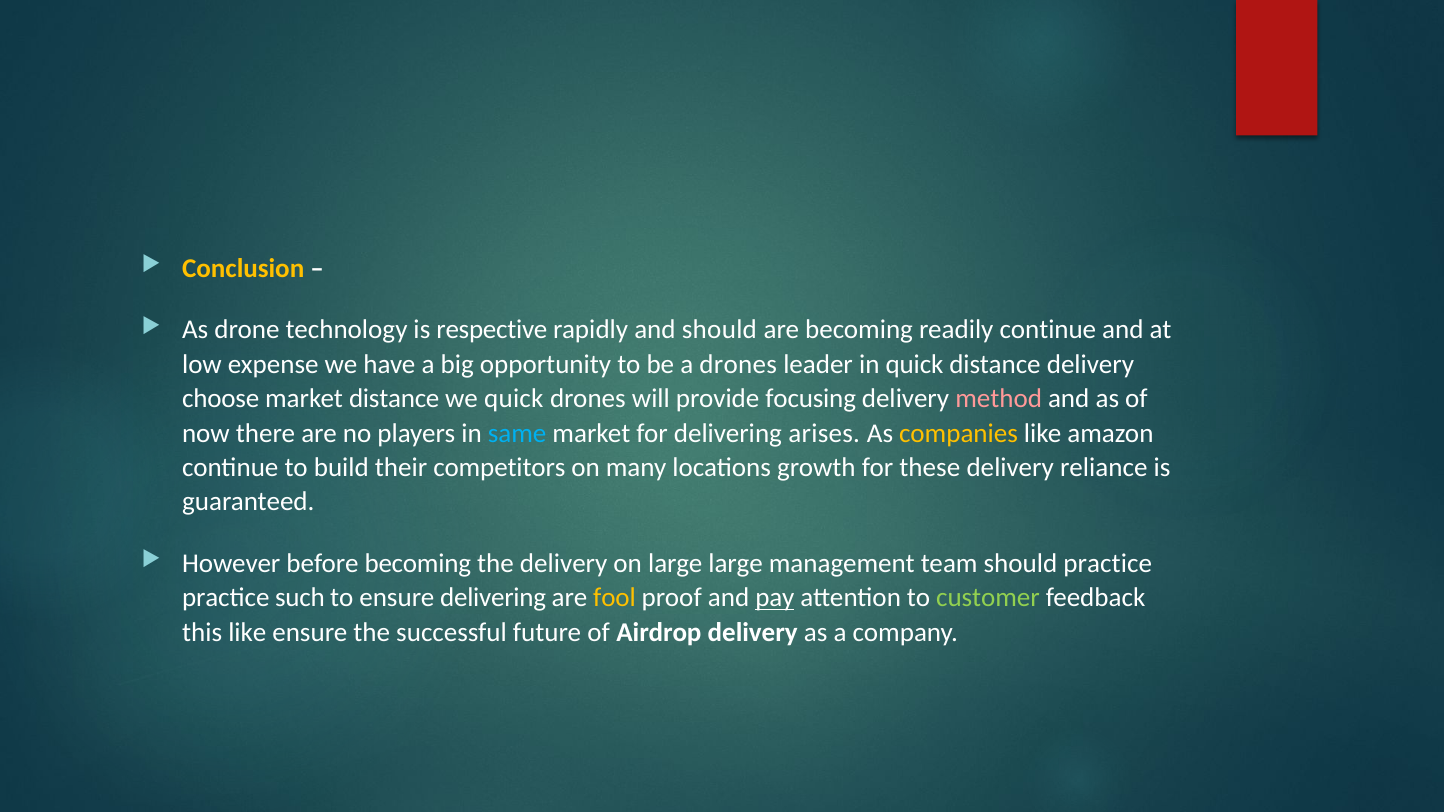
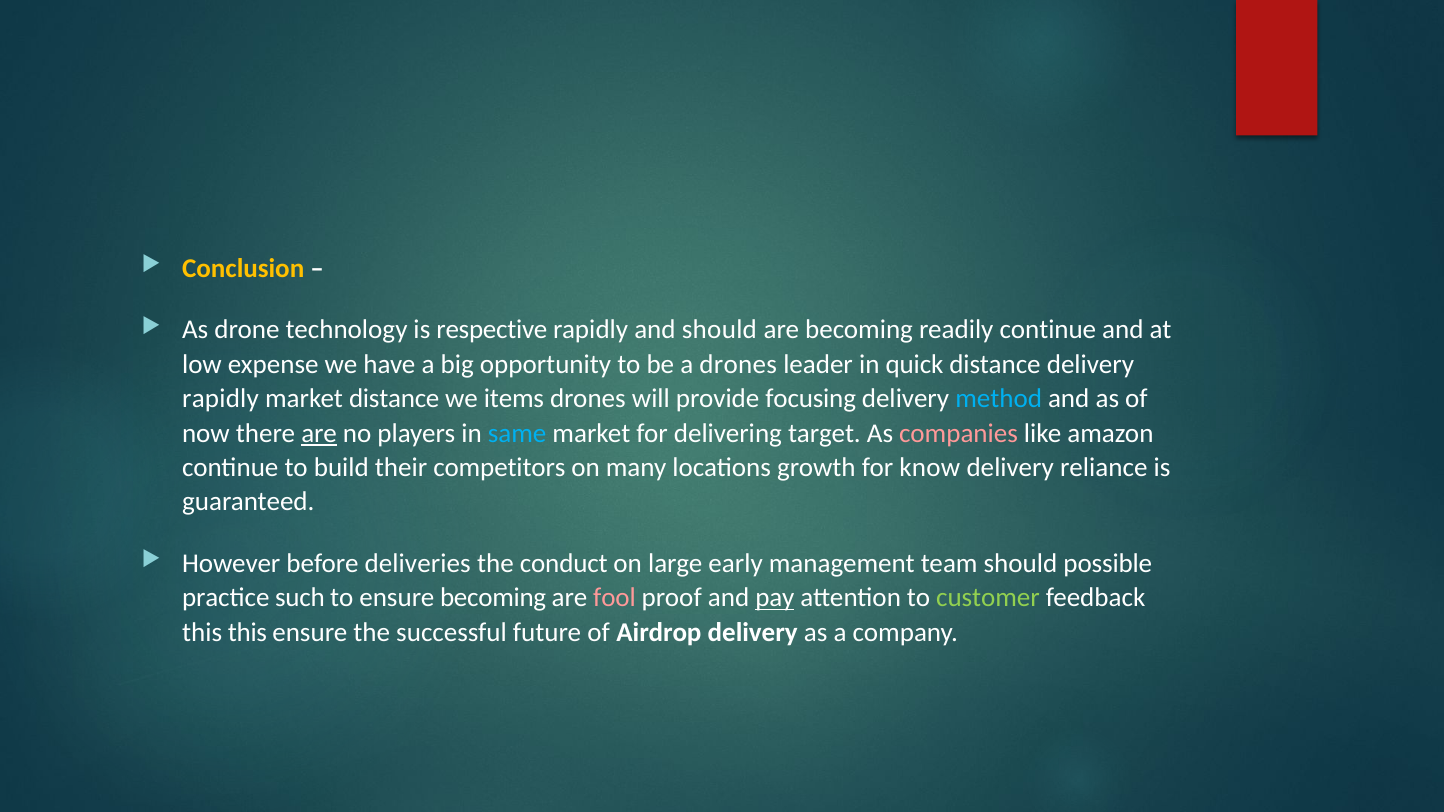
choose: choose -> rapidly (220, 399)
we quick: quick -> items (514, 399)
method colour: pink -> light blue (999, 399)
are underline: none -> present (319, 433)
arises: arises -> target (824, 433)
companies colour: yellow -> pink (958, 433)
these: these -> know (930, 468)
before becoming: becoming -> deliveries (418, 564)
the delivery: delivery -> conduct (564, 564)
large large: large -> early (736, 564)
should practice: practice -> possible (1108, 564)
ensure delivering: delivering -> becoming (493, 598)
fool colour: yellow -> pink (615, 598)
this like: like -> this (247, 632)
